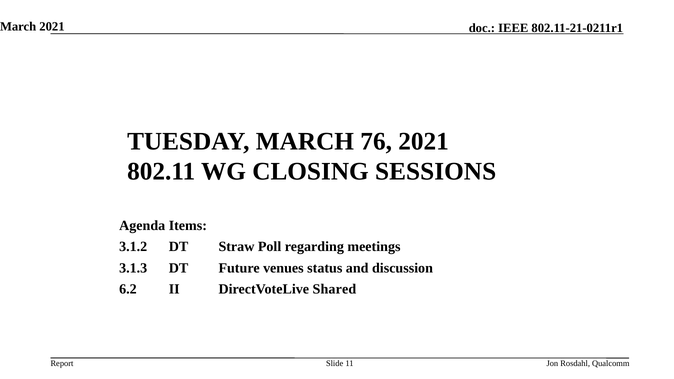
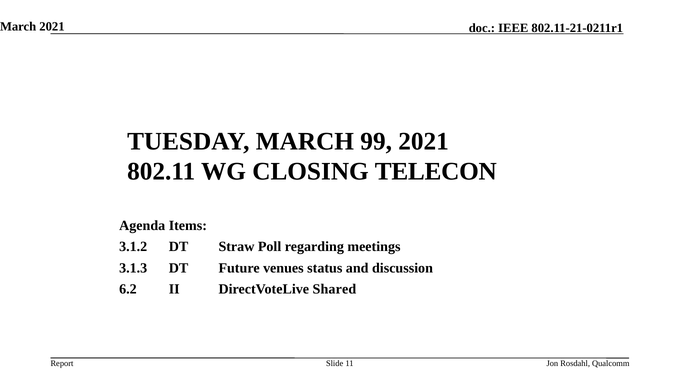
76: 76 -> 99 (376, 141)
SESSIONS: SESSIONS -> TELECON (436, 172)
